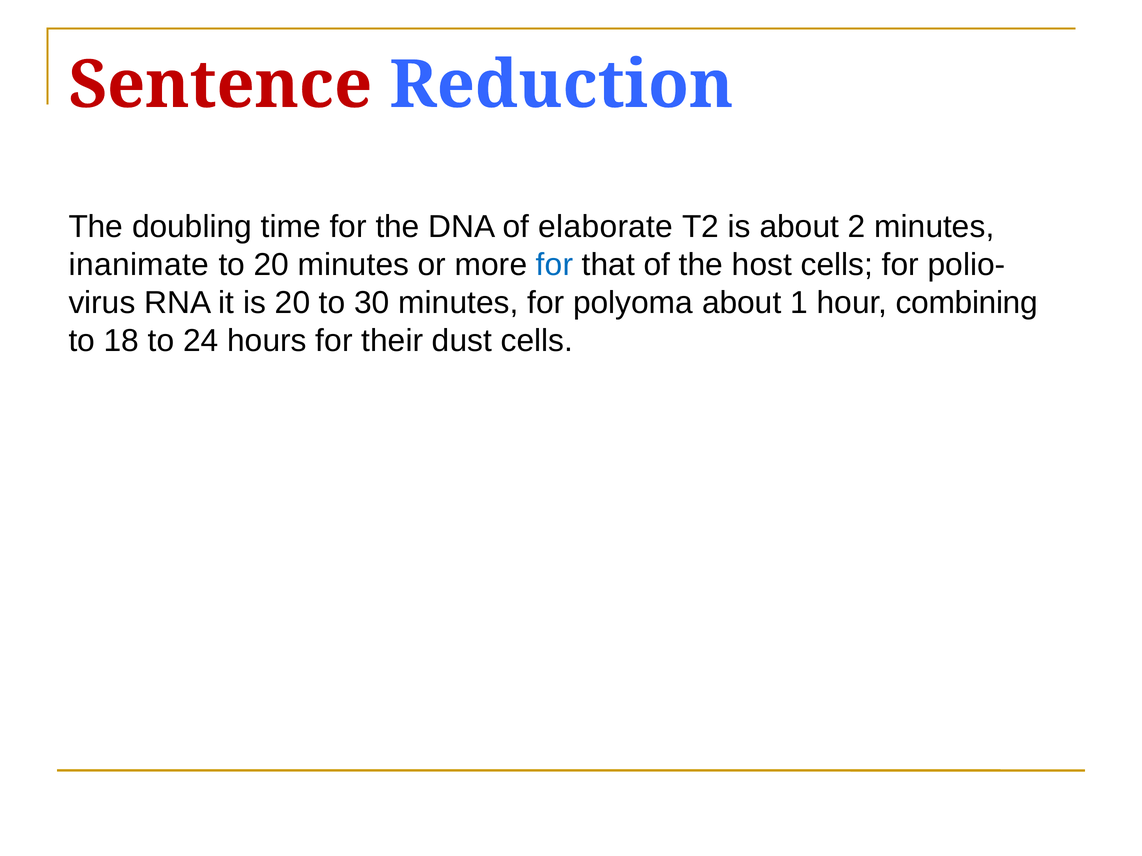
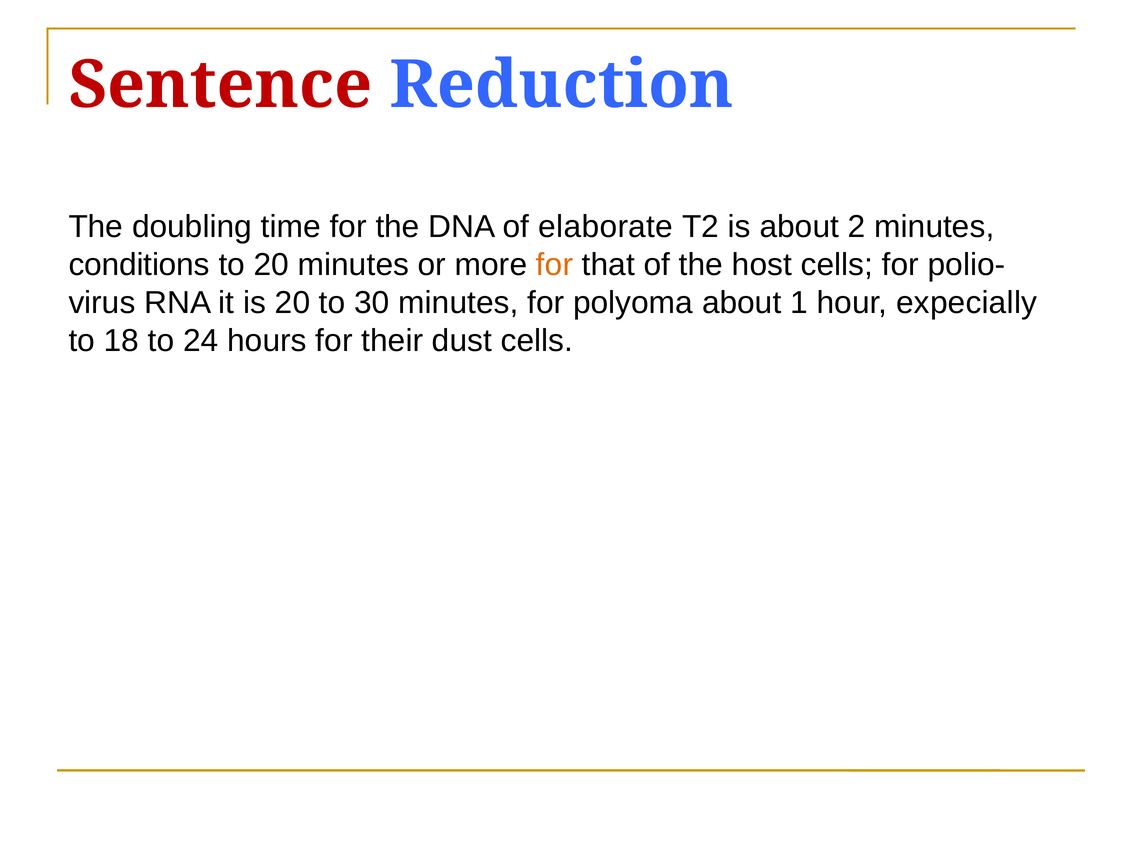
inanimate: inanimate -> conditions (139, 265)
for colour: blue -> orange (555, 265)
combining: combining -> expecially (967, 303)
